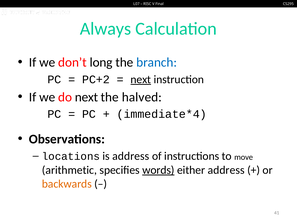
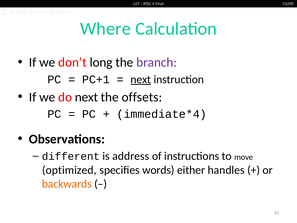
Always: Always -> Where (105, 29)
branch colour: blue -> purple (157, 62)
PC+2: PC+2 -> PC+1 (96, 79)
halved: halved -> offsets (142, 97)
locations: locations -> different (71, 156)
arithmetic: arithmetic -> optimized (69, 170)
words underline: present -> none (158, 170)
either address: address -> handles (226, 170)
